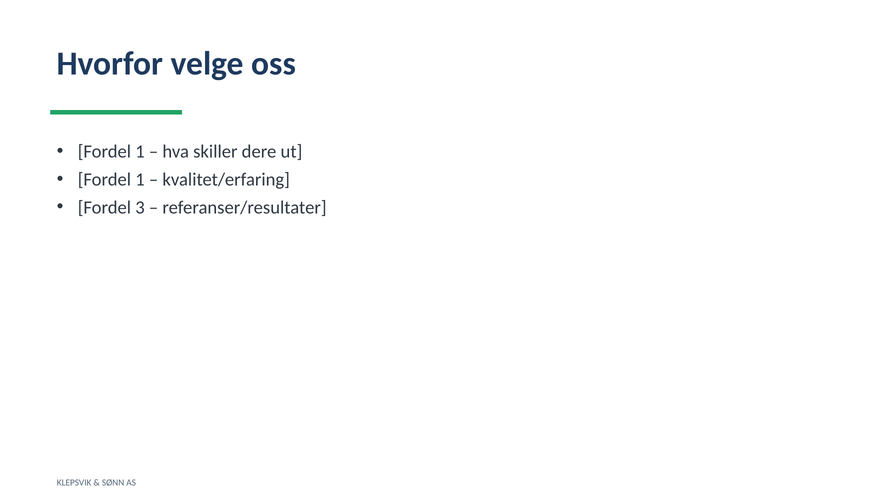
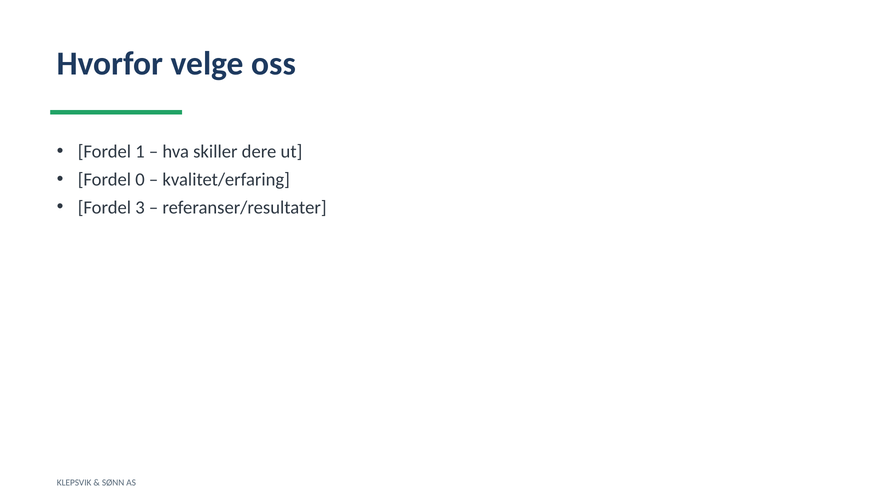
1: 1 -> 0 (140, 179)
